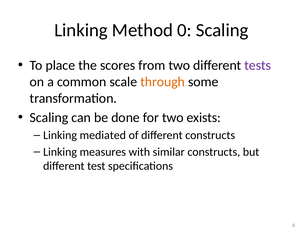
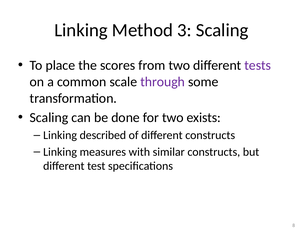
0: 0 -> 3 (184, 30)
through colour: orange -> purple (163, 82)
mediated: mediated -> described (103, 135)
